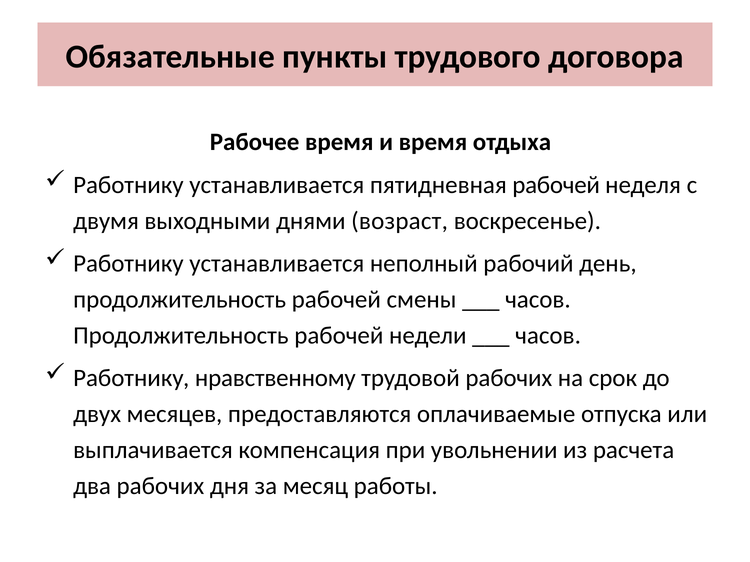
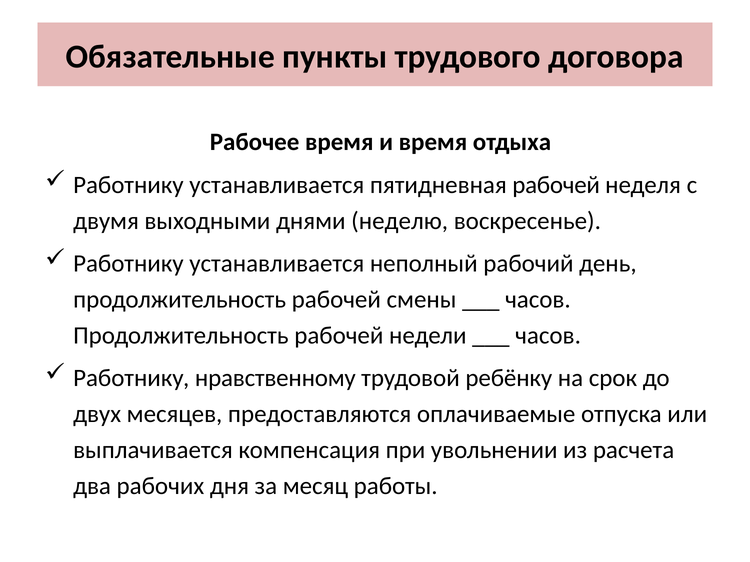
возраст: возраст -> неделю (400, 221)
трудовой рабочих: рабочих -> ребёнку (509, 378)
